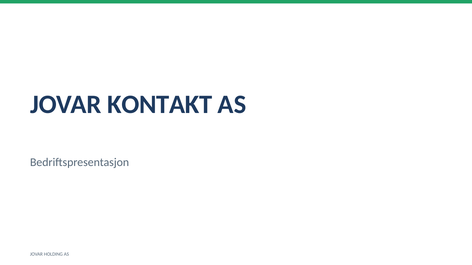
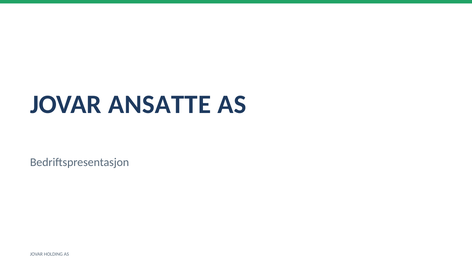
KONTAKT: KONTAKT -> ANSATTE (159, 105)
